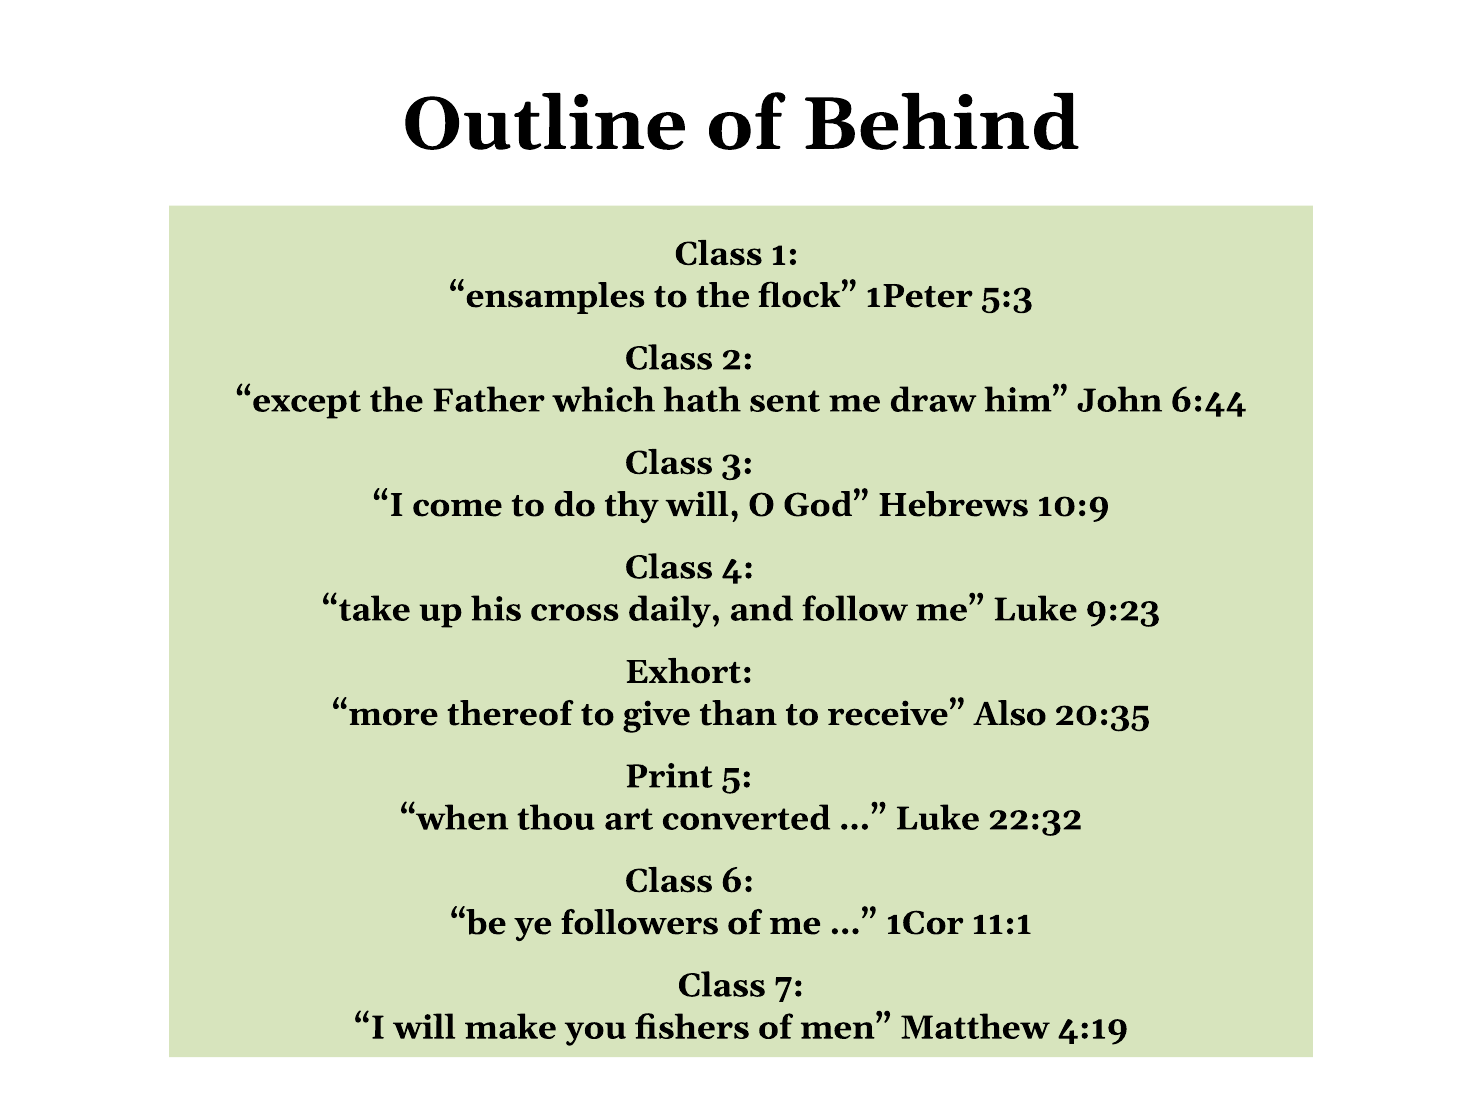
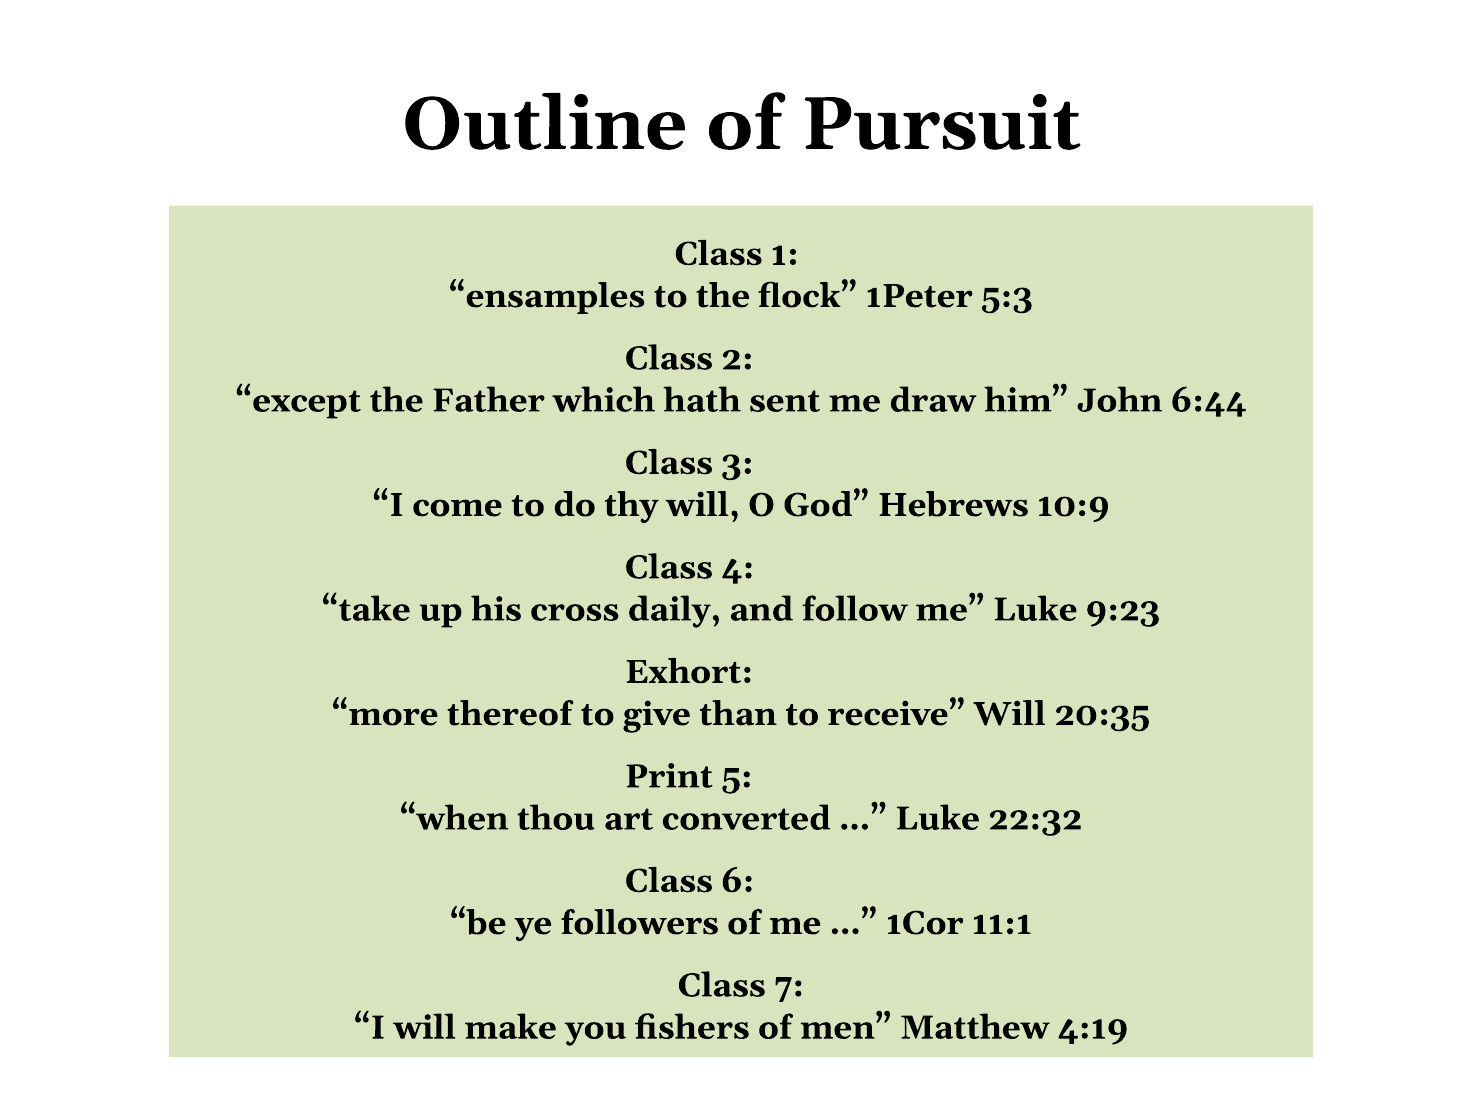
Behind: Behind -> Pursuit (941, 124)
receive Also: Also -> Will (1010, 714)
